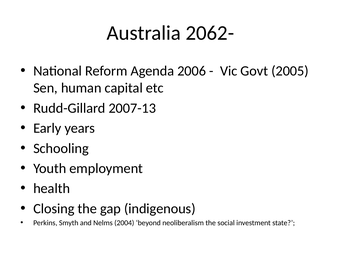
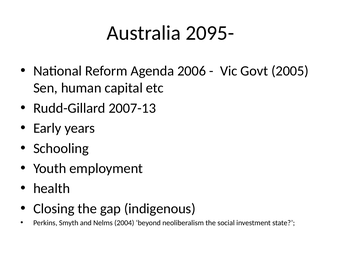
2062-: 2062- -> 2095- (210, 33)
